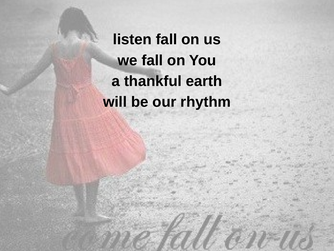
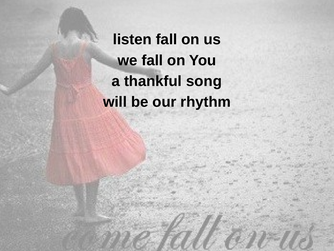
earth: earth -> song (204, 81)
